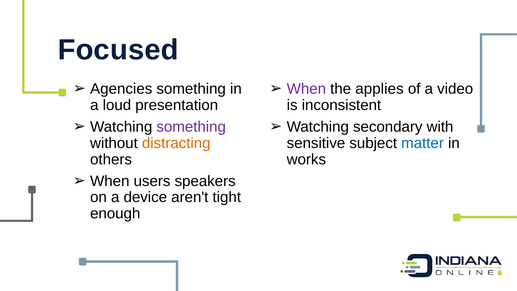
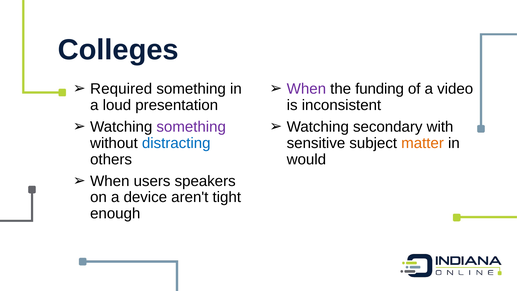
Focused: Focused -> Colleges (118, 50)
Agencies: Agencies -> Required (121, 89)
applies: applies -> funding (380, 89)
distracting colour: orange -> blue (176, 143)
matter colour: blue -> orange (423, 143)
works: works -> would (306, 159)
